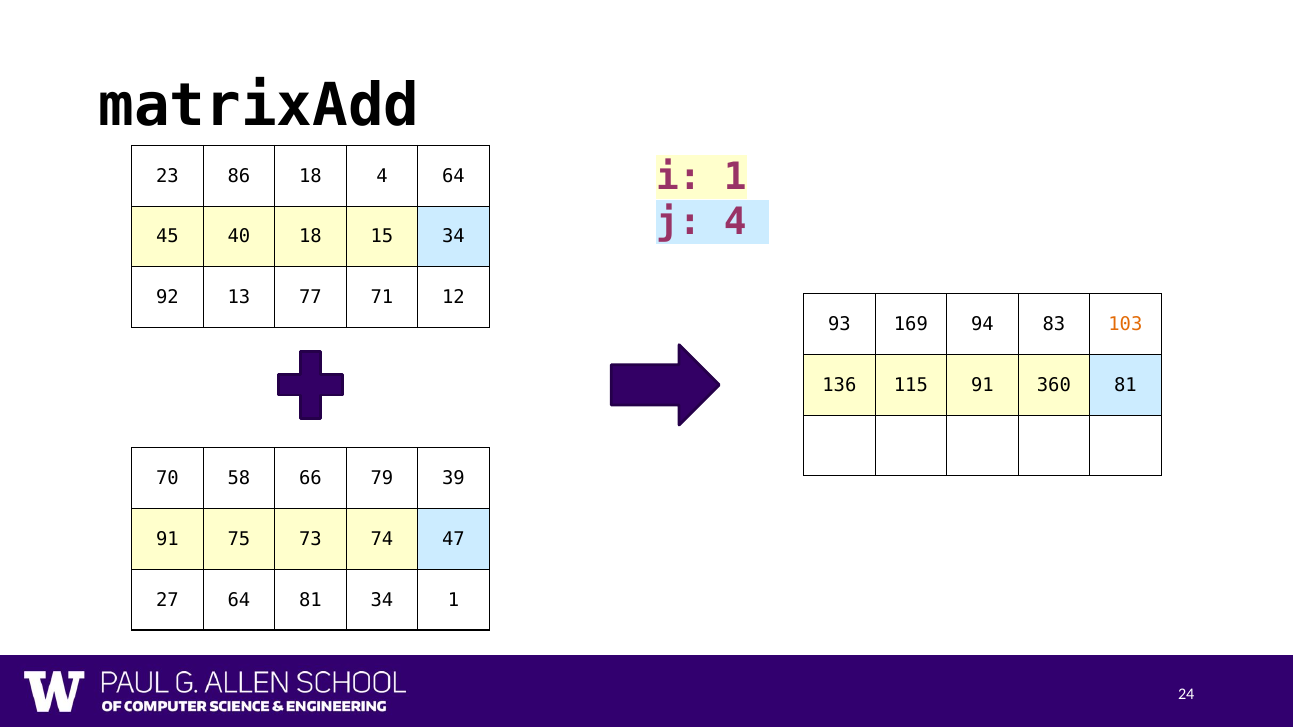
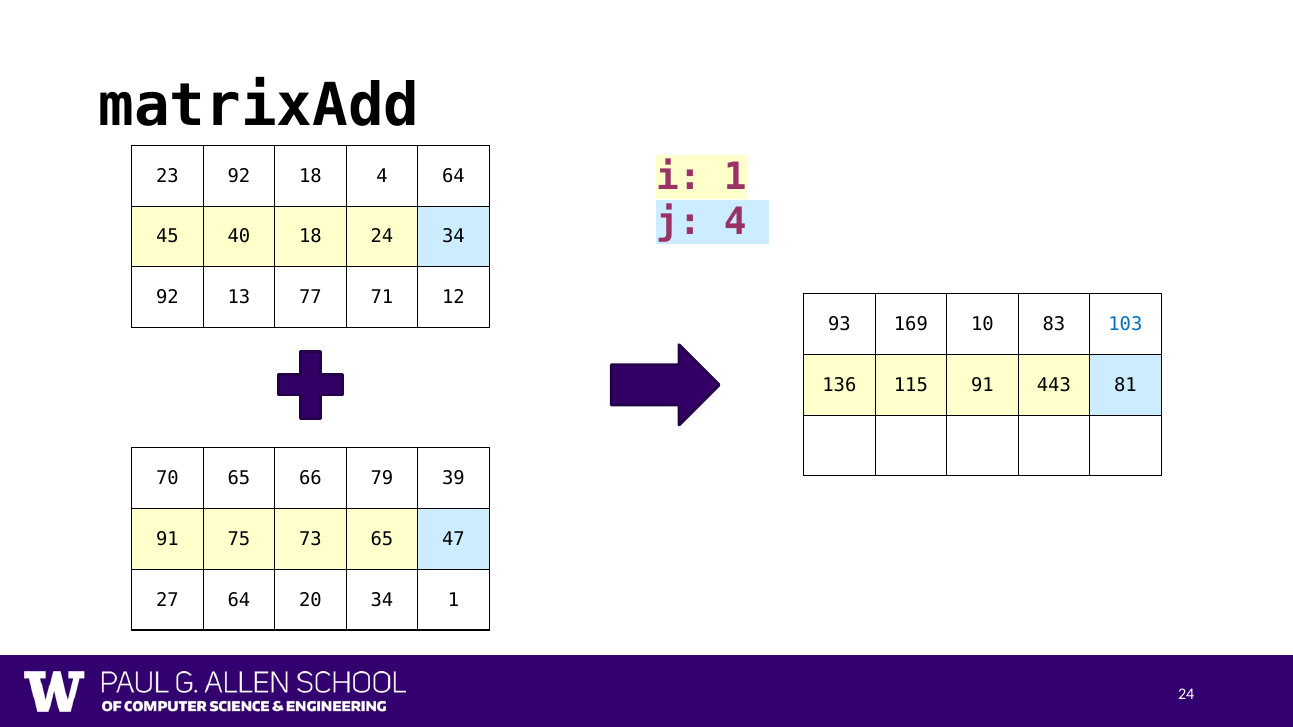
23 86: 86 -> 92 (239, 176)
18 15: 15 -> 24 (382, 237)
94: 94 -> 10 (982, 325)
103 colour: orange -> blue (1125, 325)
360: 360 -> 443 (1054, 385)
70 58: 58 -> 65 (239, 479)
73 74: 74 -> 65 (382, 539)
64 81: 81 -> 20 (310, 600)
